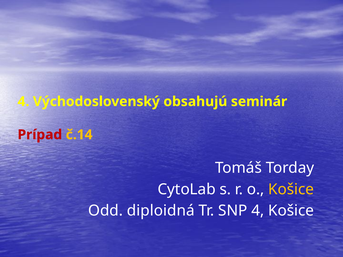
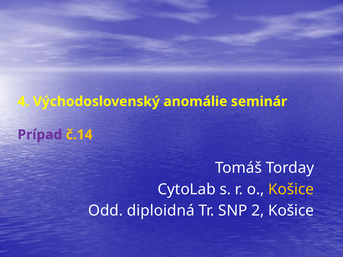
obsahujú: obsahujú -> anomálie (195, 102)
Prípad colour: red -> purple (40, 135)
SNP 4: 4 -> 2 (258, 211)
